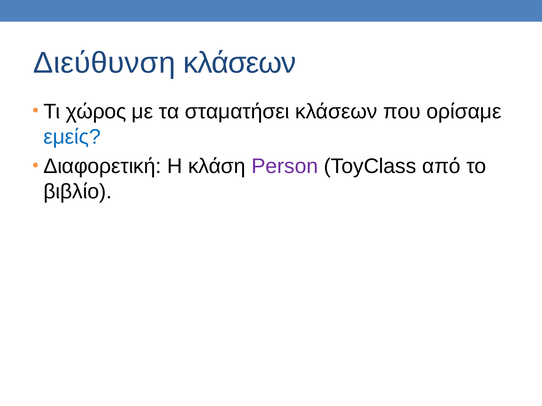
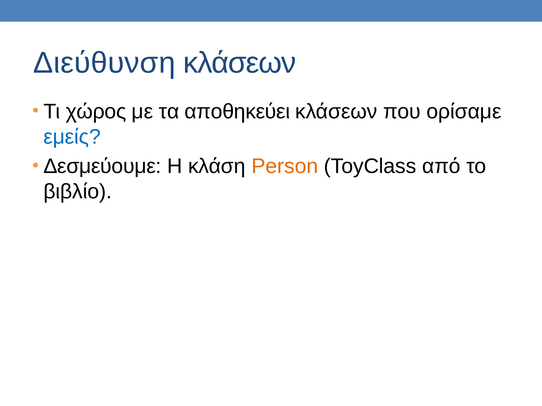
σταματήσει: σταματήσει -> αποθηκεύει (237, 112)
Διαφορετική: Διαφορετική -> Δεσμεύουμε (102, 167)
Person colour: purple -> orange (285, 167)
